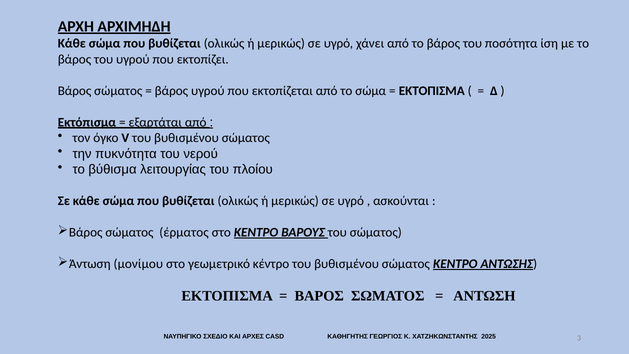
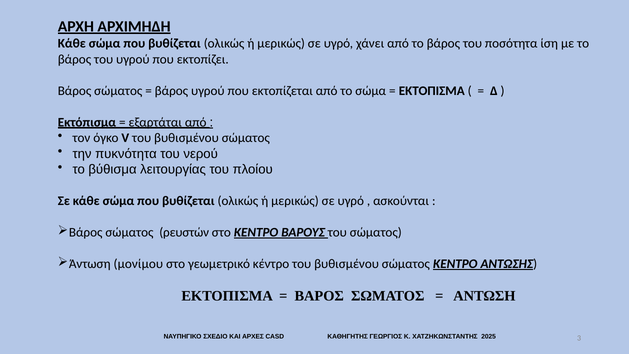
έρματος: έρματος -> ρευστών (184, 232)
